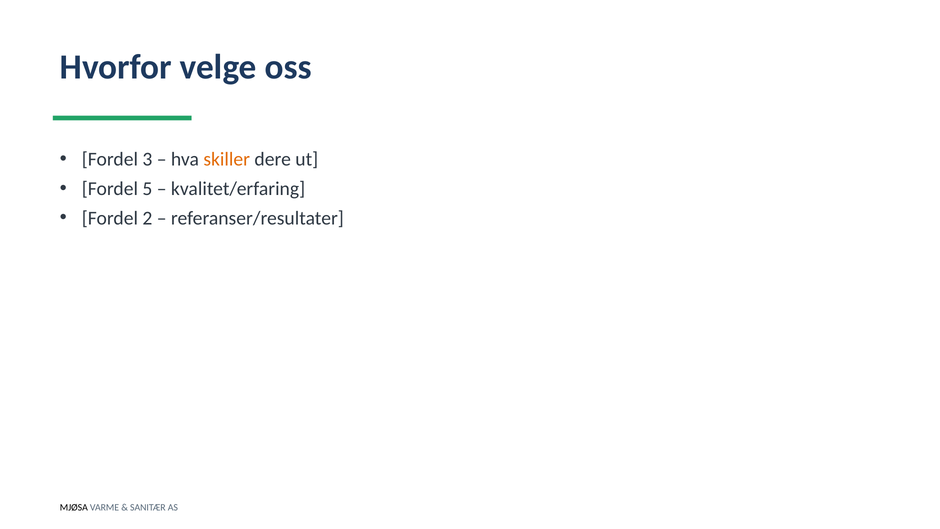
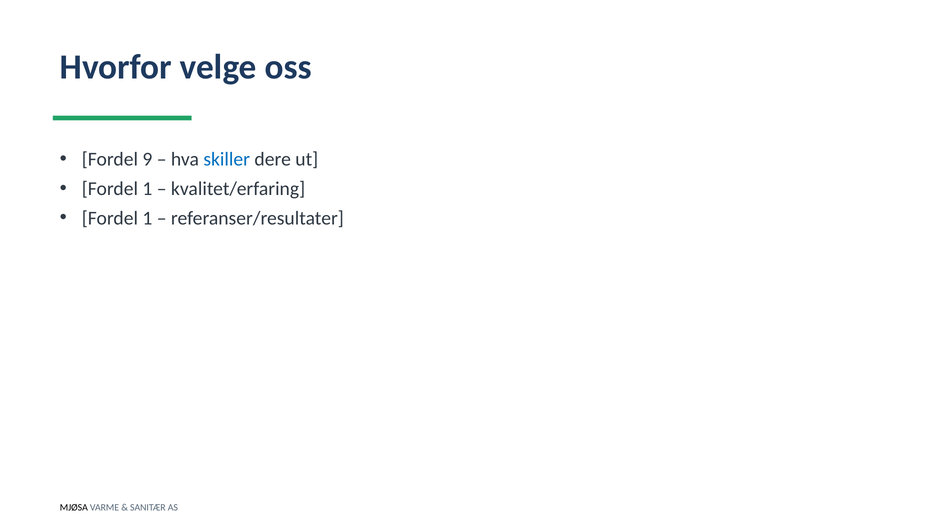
3: 3 -> 9 (147, 159)
skiller colour: orange -> blue (227, 159)
5: 5 -> 1 (147, 189)
2: 2 -> 1 (147, 218)
